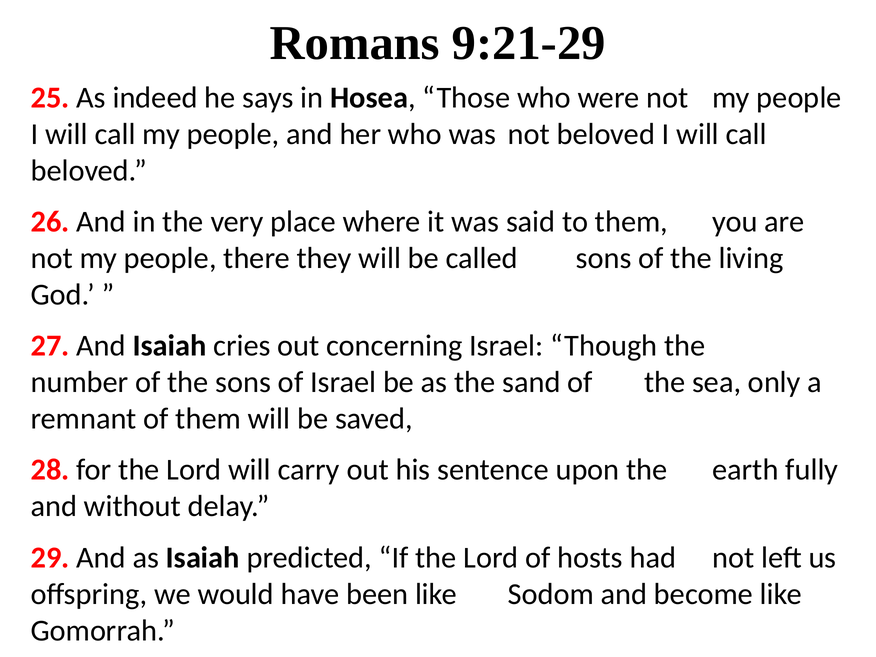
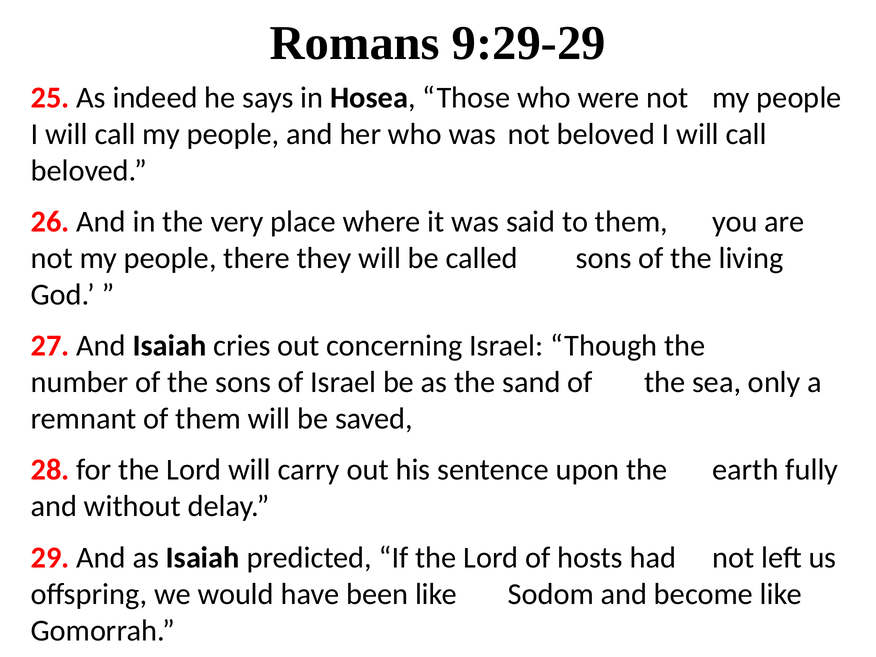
9:21-29: 9:21-29 -> 9:29-29 (529, 43)
